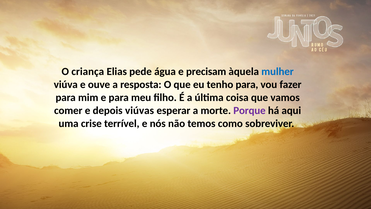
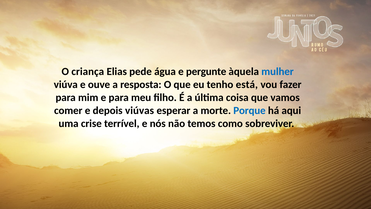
precisam: precisam -> pergunte (206, 71)
tenho para: para -> está (247, 84)
Porque colour: purple -> blue (249, 110)
